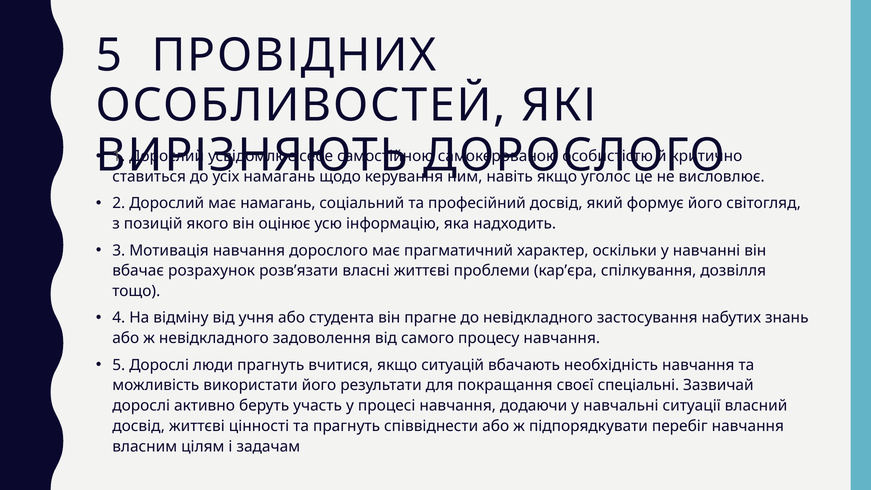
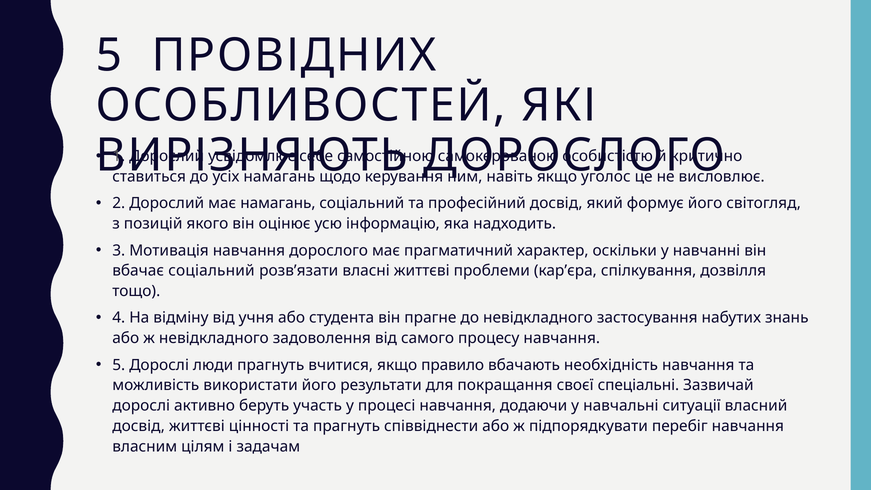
вбачає розрахунок: розрахунок -> соціальний (212, 271)
ситуацій: ситуацій -> правило (453, 365)
